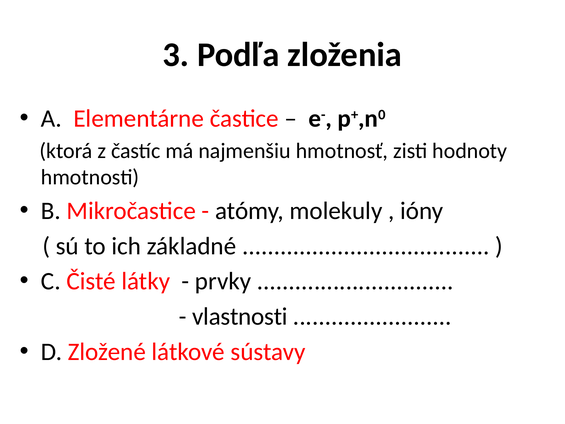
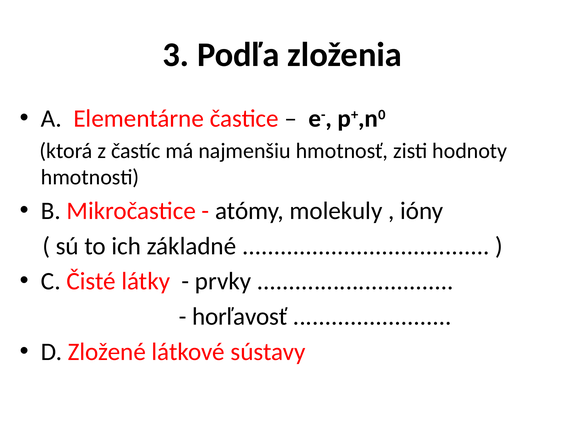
vlastnosti: vlastnosti -> horľavosť (240, 316)
